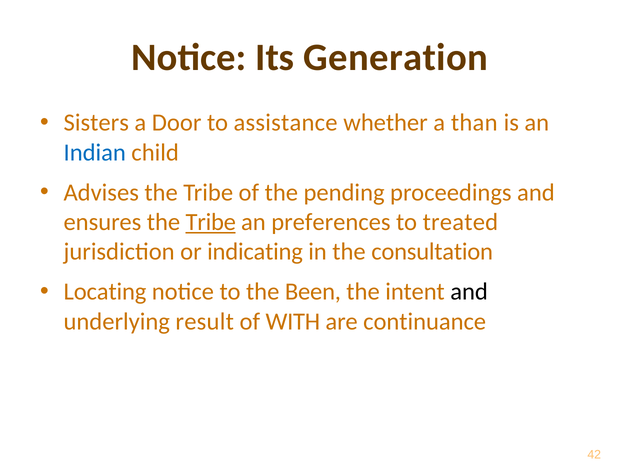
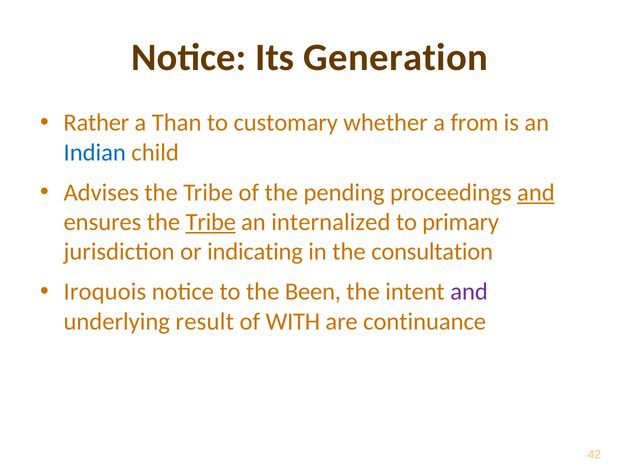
Sisters: Sisters -> Rather (96, 123)
Door: Door -> Than (177, 123)
assistance: assistance -> customary (286, 123)
than: than -> from (475, 123)
and underline: none -> present (536, 192)
preferences: preferences -> internalized (331, 222)
treated: treated -> primary (461, 222)
Locating: Locating -> Iroquois (105, 292)
and colour: black -> purple (469, 292)
